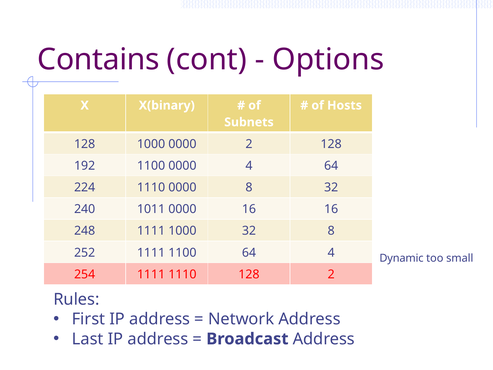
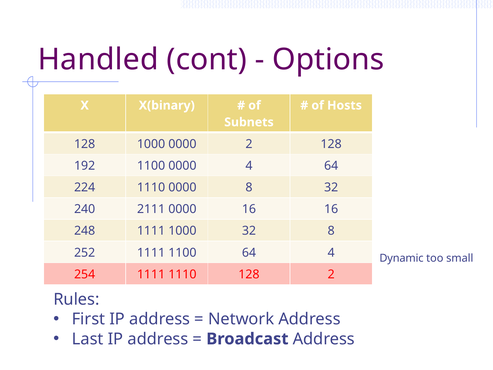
Contains: Contains -> Handled (98, 60)
1011: 1011 -> 2111 (151, 209)
